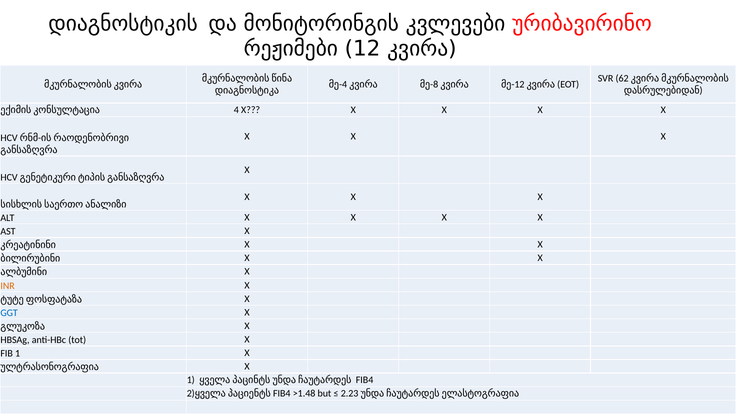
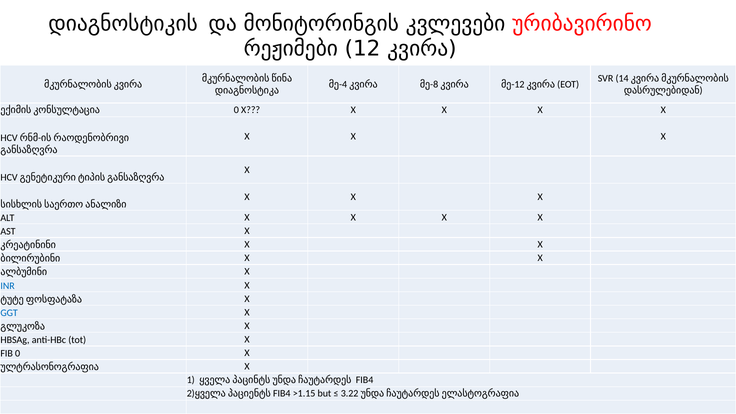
62: 62 -> 14 (622, 78)
4: 4 -> 0 (236, 110)
INR colour: orange -> blue (8, 286)
FIB 1: 1 -> 0 (18, 354)
>1.48: >1.48 -> >1.15 (304, 393)
2.23: 2.23 -> 3.22 (350, 393)
